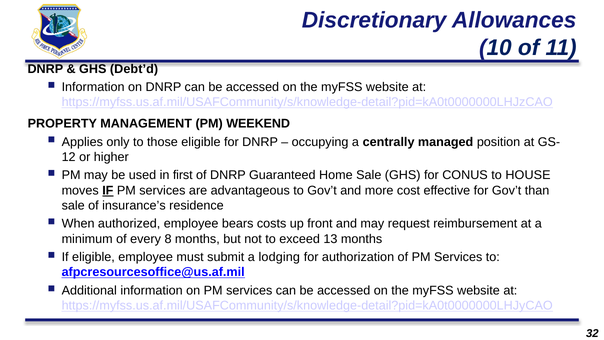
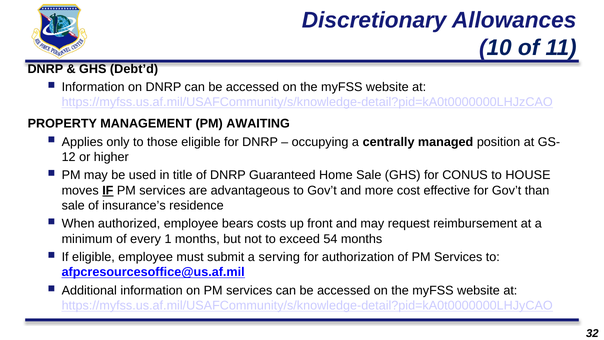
WEEKEND: WEEKEND -> AWAITING (258, 124)
first: first -> title (183, 175)
8: 8 -> 1 (168, 239)
13: 13 -> 54 (330, 239)
lodging: lodging -> serving (279, 257)
